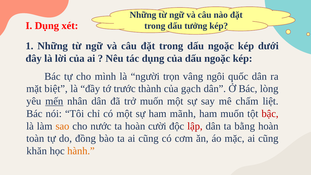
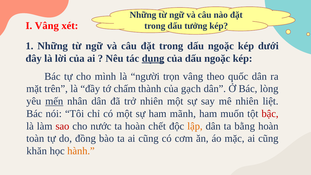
I Dụng: Dụng -> Vâng (47, 26)
dụng underline: none -> present (153, 58)
ngôi: ngôi -> theo (216, 76)
biệt: biệt -> trên (56, 89)
trước: trước -> chấm (125, 89)
trở muốn: muốn -> nhiên (152, 101)
mê chấm: chấm -> nhiên (247, 101)
sao colour: orange -> red (62, 126)
cười: cười -> chết (157, 126)
lập colour: red -> orange (195, 126)
